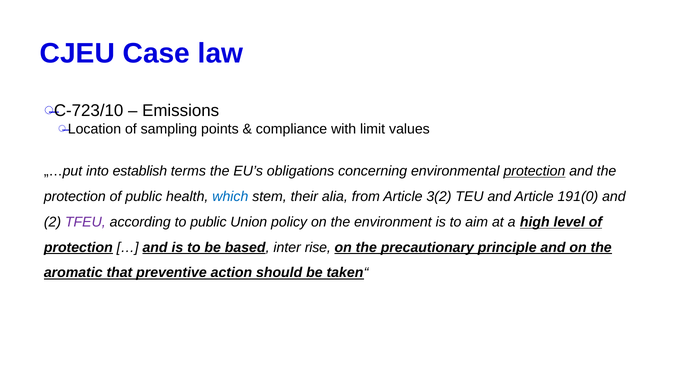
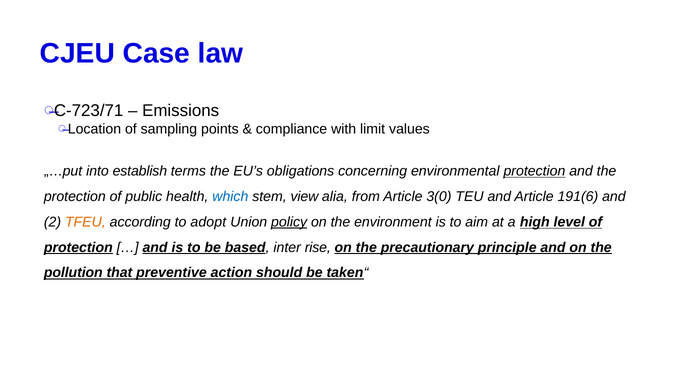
C-723/10: C-723/10 -> C-723/71 (89, 110)
their: their -> view (304, 196)
3(2: 3(2 -> 3(0 (439, 196)
191(0: 191(0 -> 191(6 (578, 196)
TFEU colour: purple -> orange (85, 222)
to public: public -> adopt (208, 222)
policy underline: none -> present (289, 222)
aromatic: aromatic -> pollution (73, 272)
